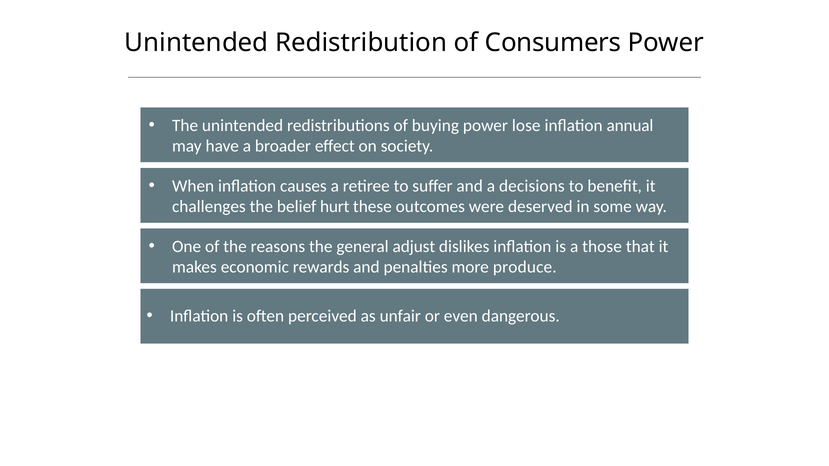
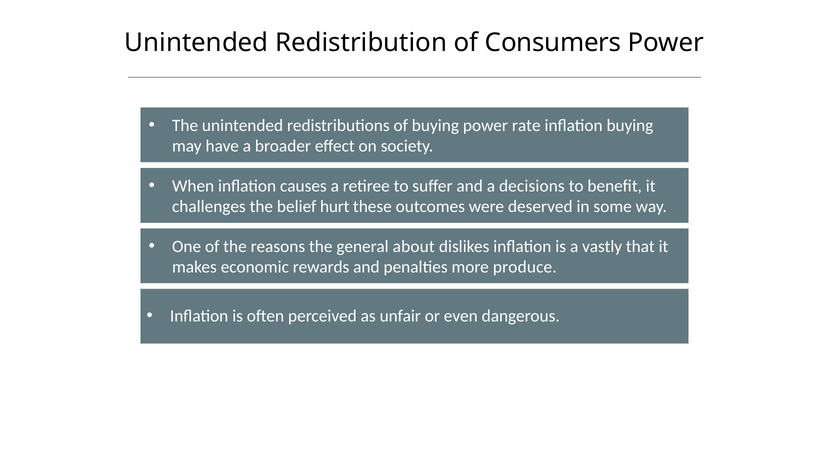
lose: lose -> rate (526, 126)
inflation annual: annual -> buying (630, 126)
adjust: adjust -> about (414, 247)
those: those -> vastly (602, 247)
